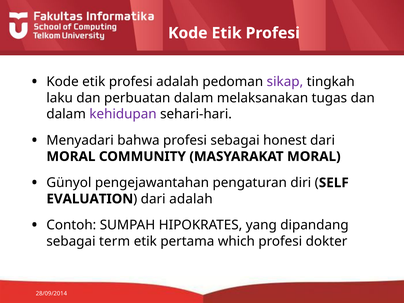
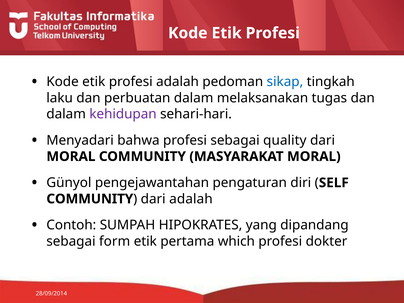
sikap colour: purple -> blue (285, 82)
honest: honest -> quality (285, 140)
EVALUATION: EVALUATION -> COMMUNITY (90, 199)
term: term -> form (115, 241)
